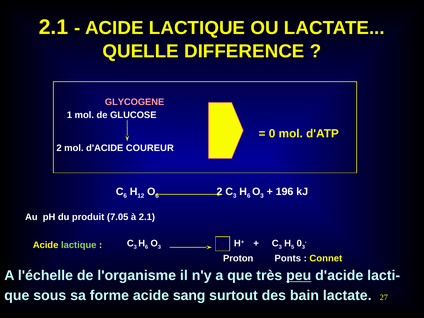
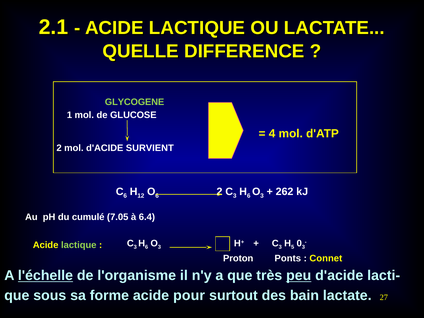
GLYCOGENE colour: pink -> light green (135, 102)
0: 0 -> 4 (272, 134)
COUREUR: COUREUR -> SURVIENT (150, 148)
196: 196 -> 262 (285, 192)
produit: produit -> cumulé (88, 217)
à 2.1: 2.1 -> 6.4 (147, 217)
l'échelle underline: none -> present (45, 276)
sang: sang -> pour (189, 295)
